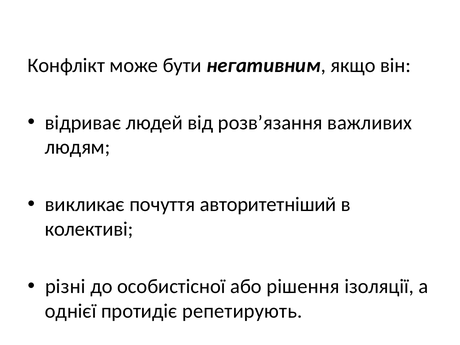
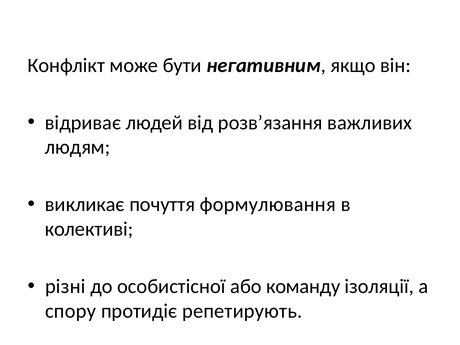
авторитетніший: авторитетніший -> формулювання (268, 205)
рішення: рішення -> команду (303, 286)
однієї: однієї -> спору (71, 311)
